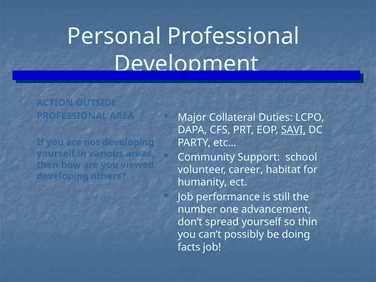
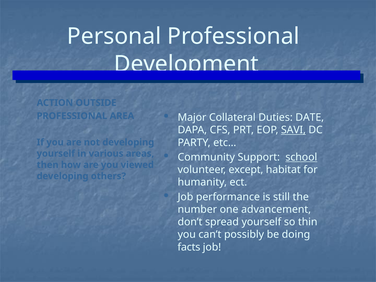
LCPO: LCPO -> DATE (310, 118)
school underline: none -> present (301, 157)
career: career -> except (246, 170)
